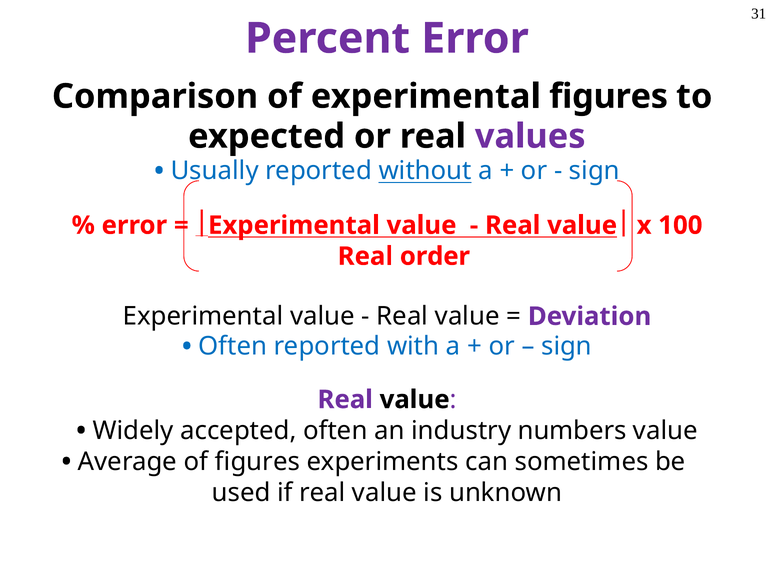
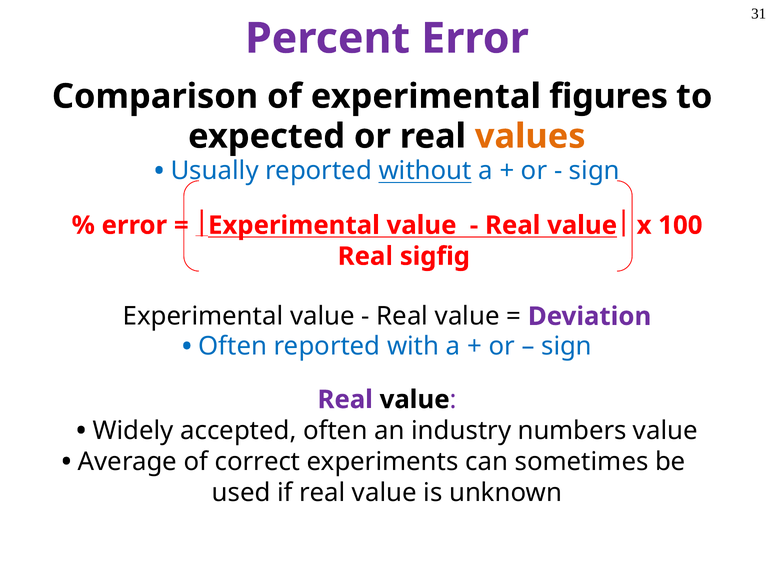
values colour: purple -> orange (530, 136)
order: order -> sigfig (435, 256)
of figures: figures -> correct (258, 461)
